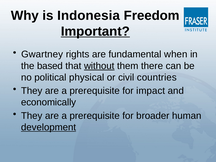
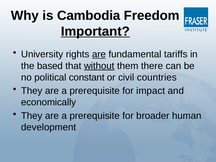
Indonesia: Indonesia -> Cambodia (89, 16)
Gwartney: Gwartney -> University (42, 54)
are underline: none -> present (99, 54)
when: when -> tariffs (176, 54)
physical: physical -> constant (87, 77)
development underline: present -> none (49, 127)
